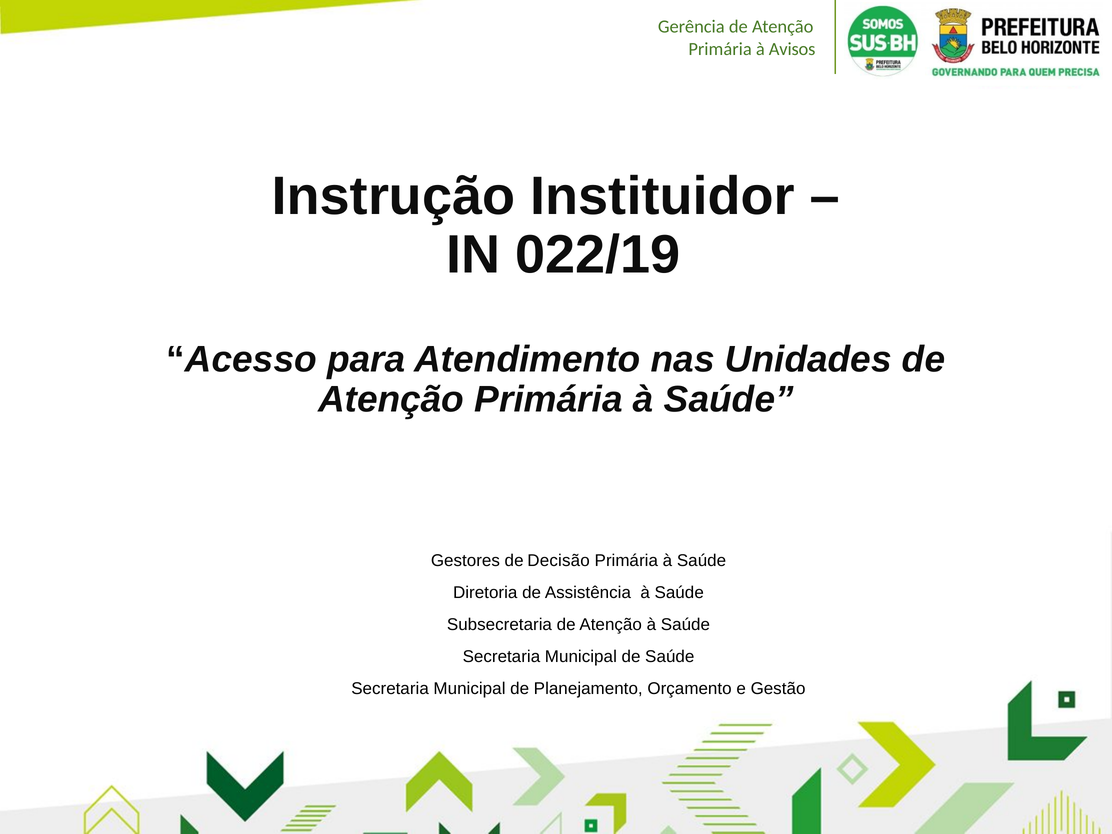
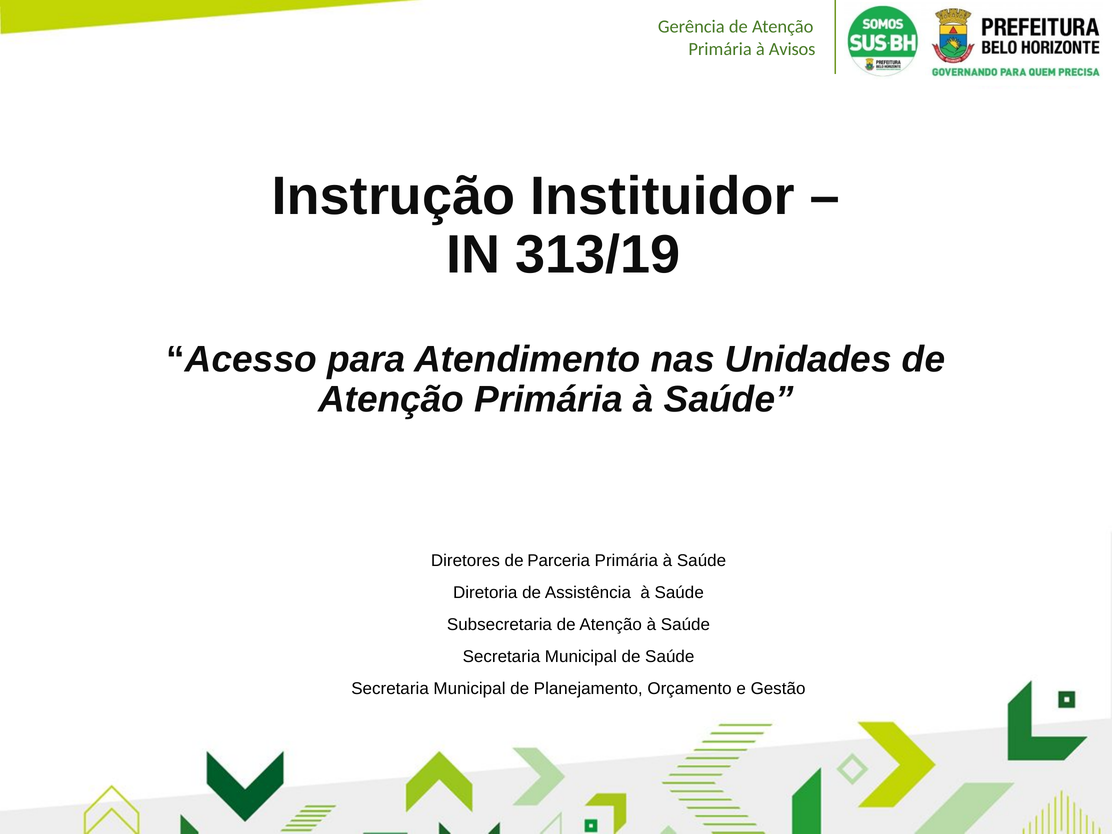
022/19: 022/19 -> 313/19 (598, 255)
Gestores: Gestores -> Diretores (465, 561)
Decisão: Decisão -> Parceria (559, 561)
